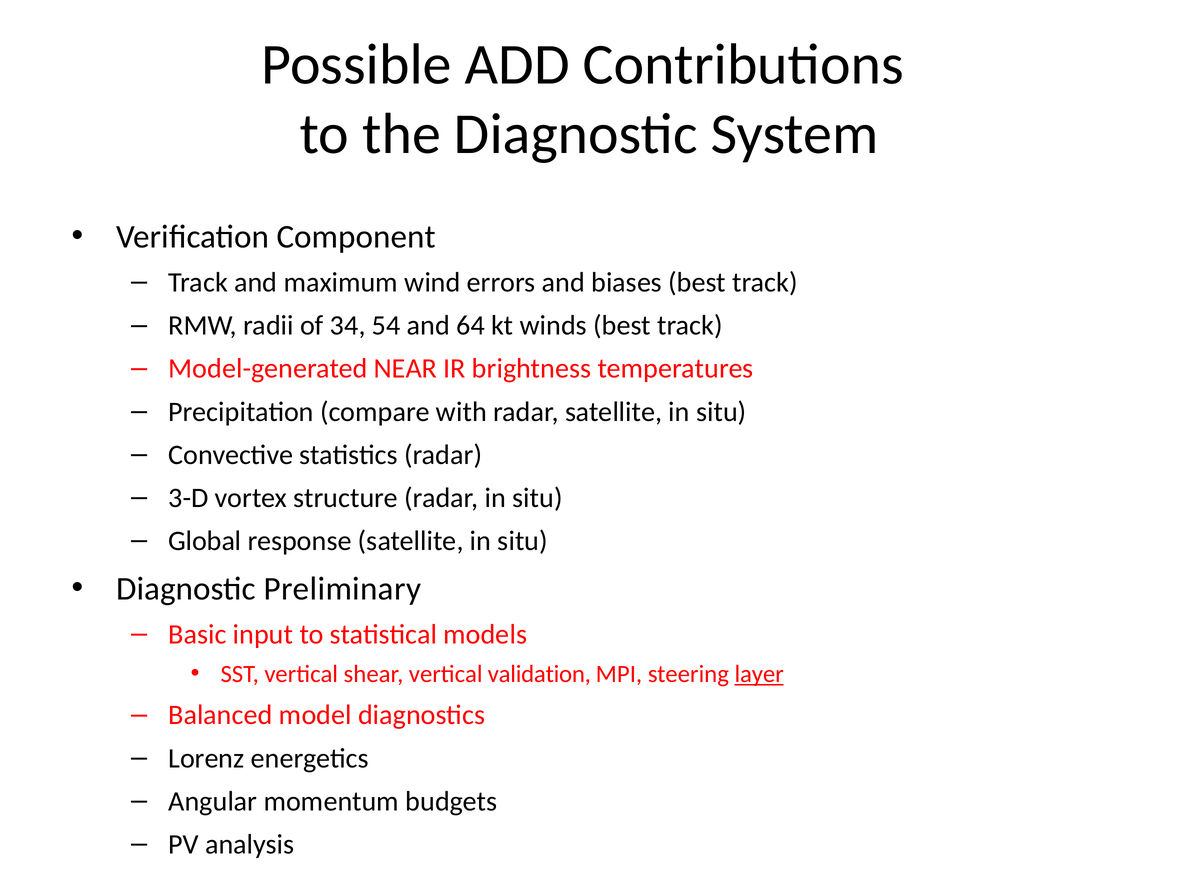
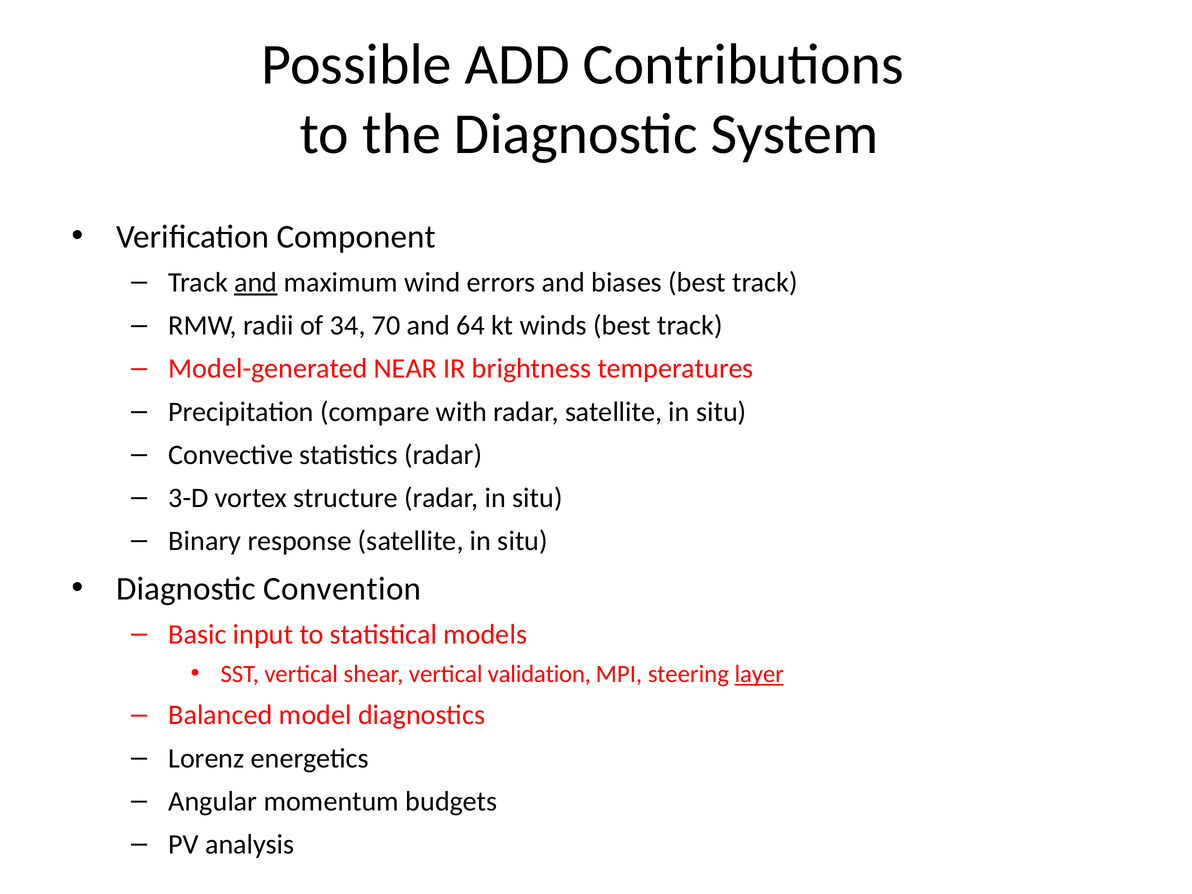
and underline: none -> present (256, 282)
54: 54 -> 70 (386, 326)
Global: Global -> Binary (205, 541)
Preliminary: Preliminary -> Convention (342, 589)
